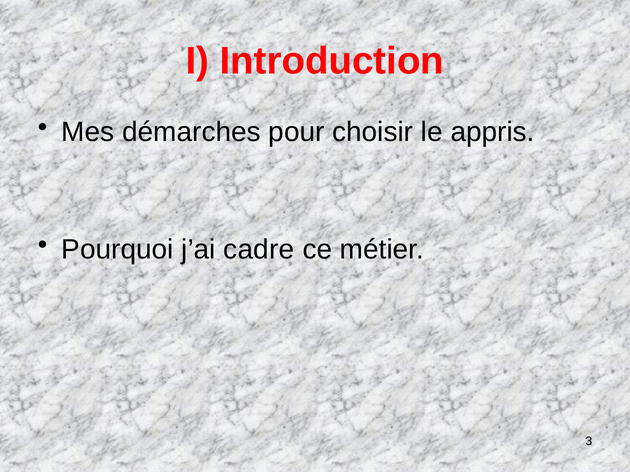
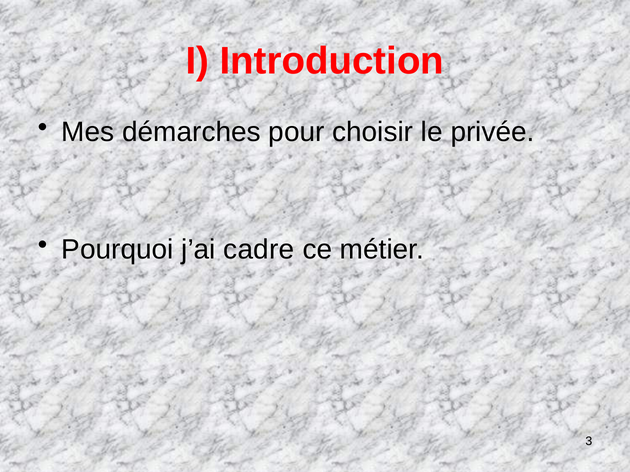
appris: appris -> privée (493, 132)
